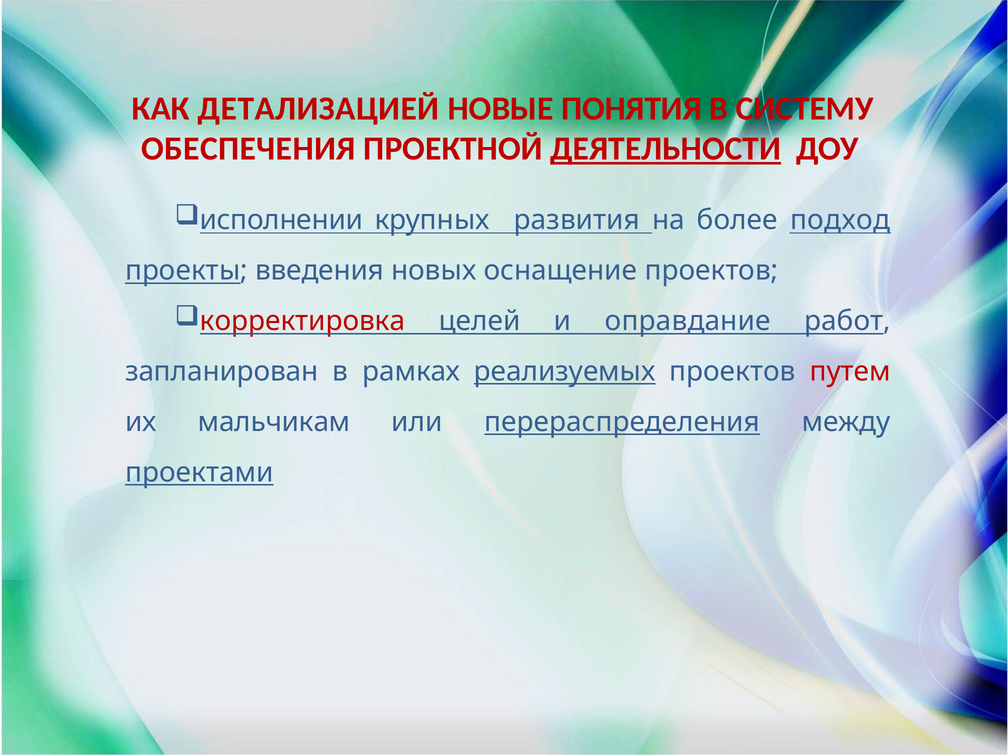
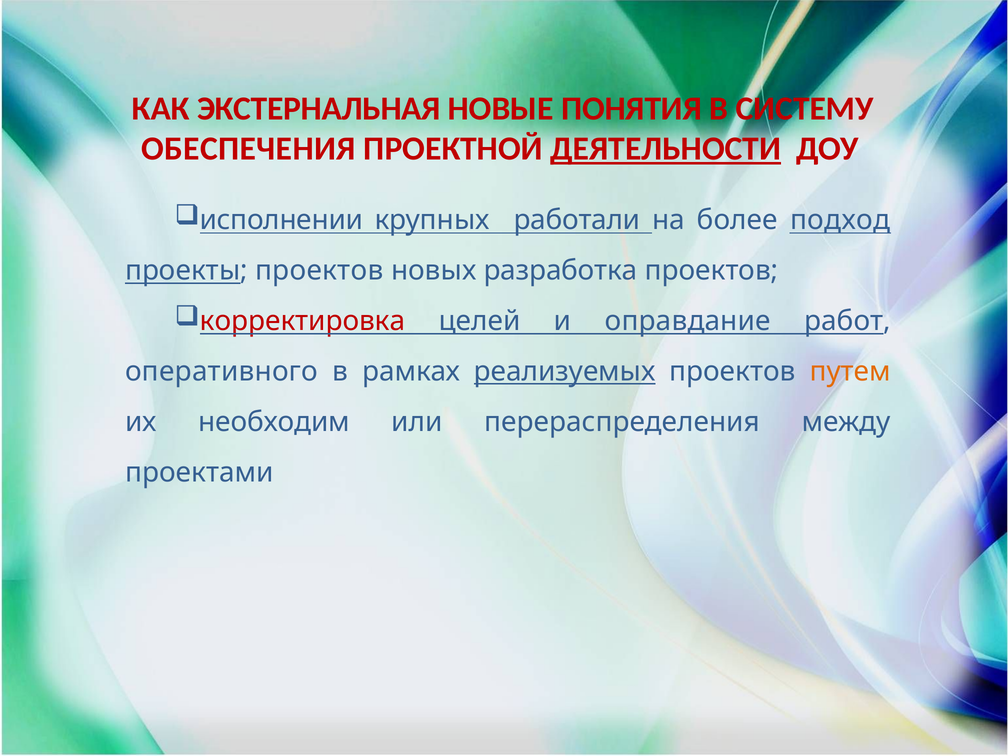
ДЕТАЛИЗАЦИЕЙ: ДЕТАЛИЗАЦИЕЙ -> ЭКСТЕРНАЛЬНАЯ (319, 108)
развития: развития -> работали (577, 220)
проекты введения: введения -> проектов (319, 271)
оснащение: оснащение -> разработка (561, 271)
запланирован: запланирован -> оперативного (222, 372)
путем colour: red -> orange (850, 372)
мальчикам: мальчикам -> необходим (274, 422)
перераспределения underline: present -> none (622, 422)
проектами underline: present -> none (199, 473)
